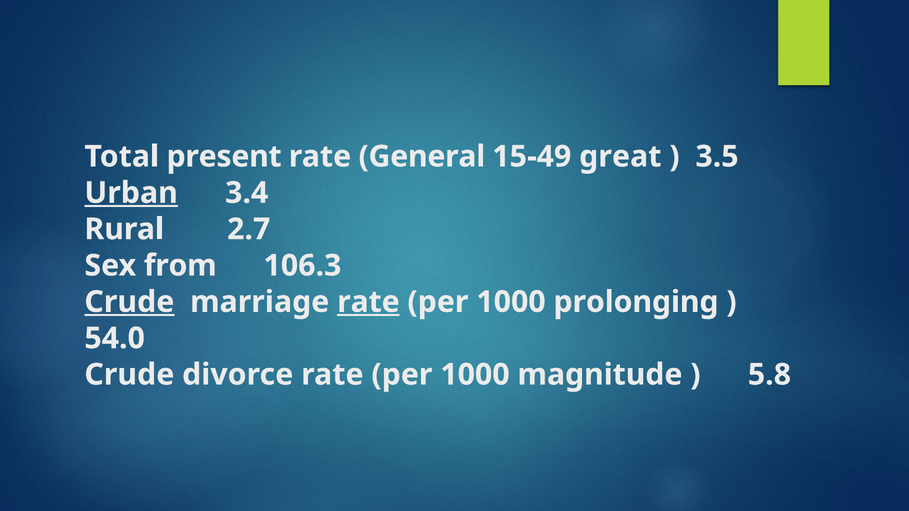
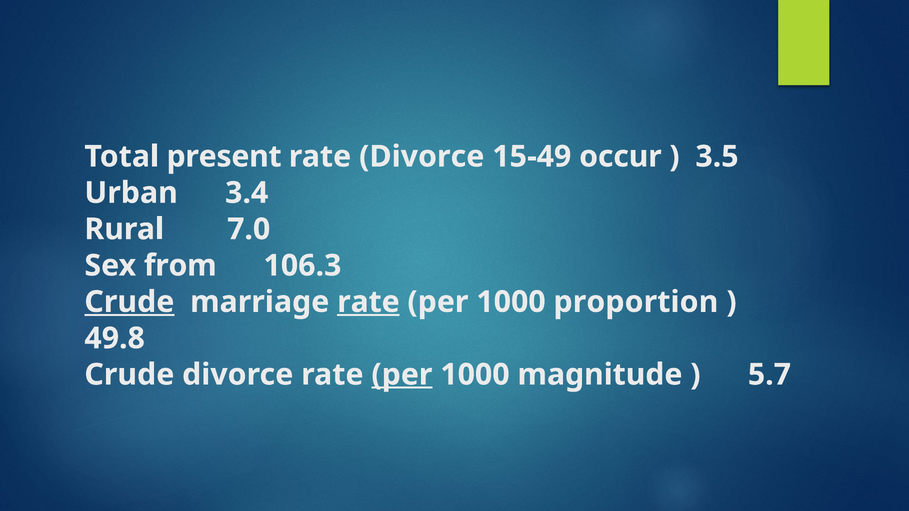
rate General: General -> Divorce (422, 157)
great: great -> occur (620, 157)
Urban underline: present -> none (131, 193)
2.7: 2.7 -> 7.0 (249, 229)
prolonging: prolonging -> proportion (636, 302)
54.0: 54.0 -> 49.8 (115, 338)
per underline: none -> present (402, 375)
5.8: 5.8 -> 5.7 (769, 375)
